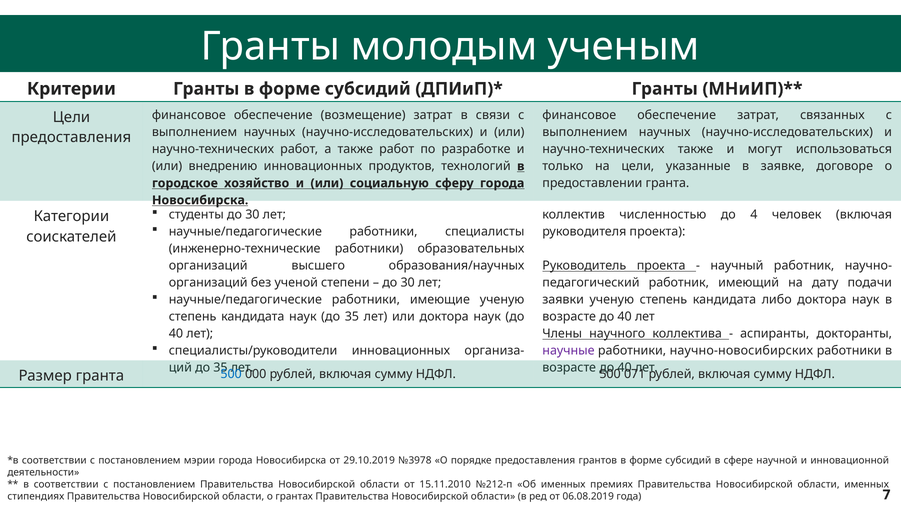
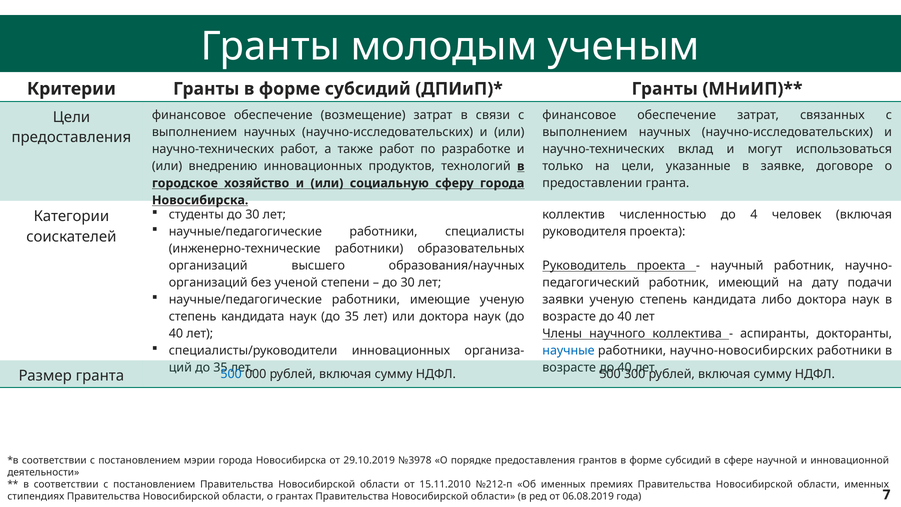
научно-технических также: также -> вклад (696, 149)
научные colour: purple -> blue (568, 350)
071: 071 -> 300 (635, 374)
